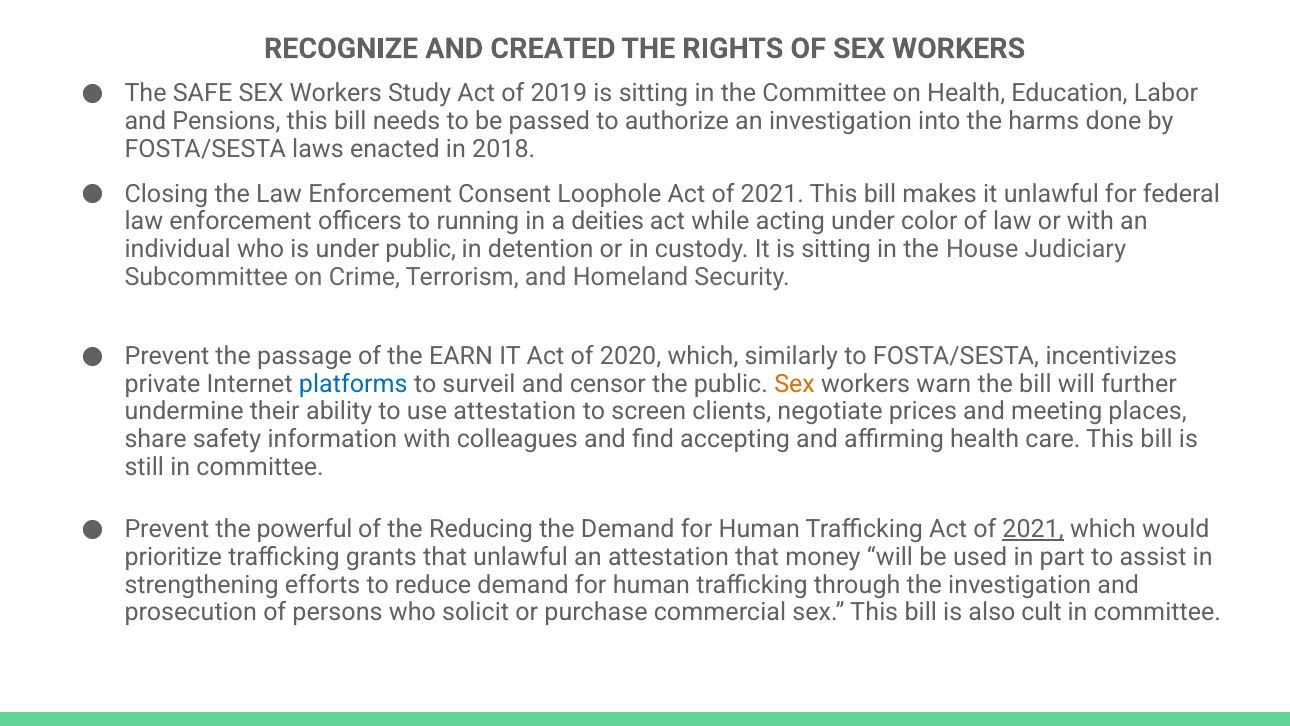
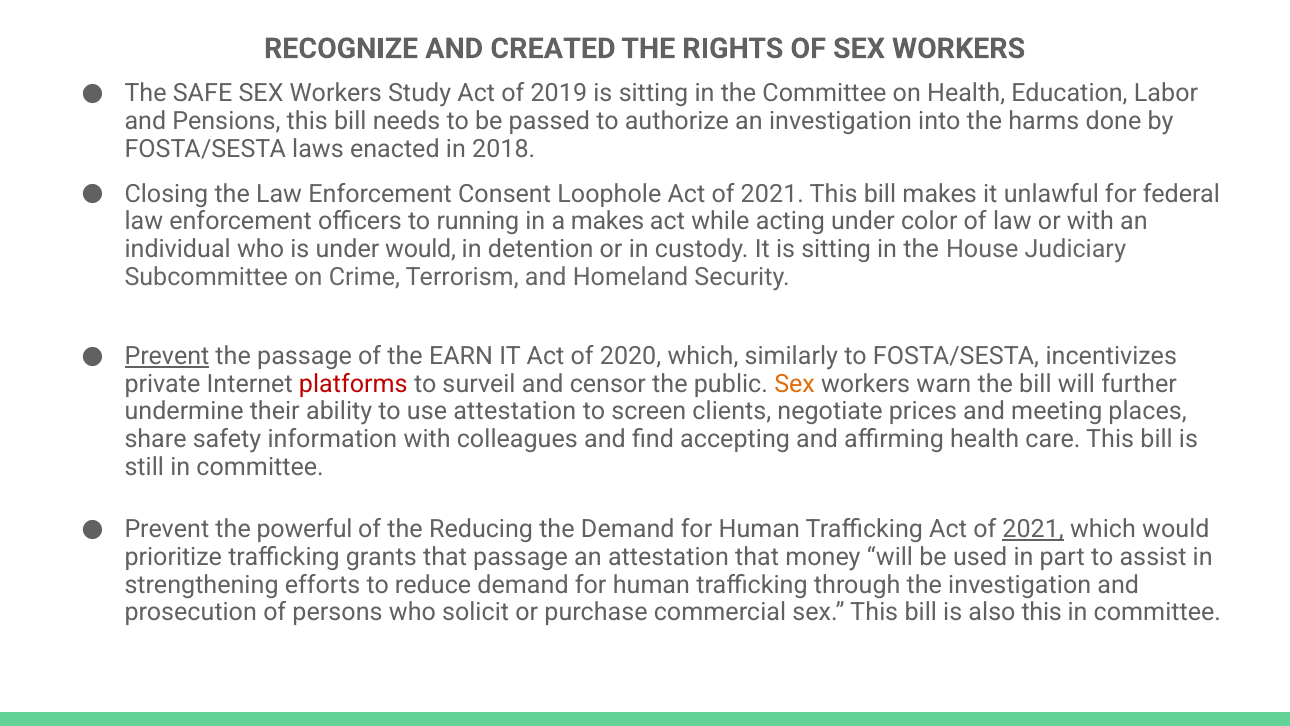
a deities: deities -> makes (608, 221)
under public: public -> would (421, 249)
Prevent underline: none -> present (167, 356)
platforms colour: blue -> red (353, 384)
that unlawful: unlawful -> passage (521, 557)
also cult: cult -> this (1042, 612)
